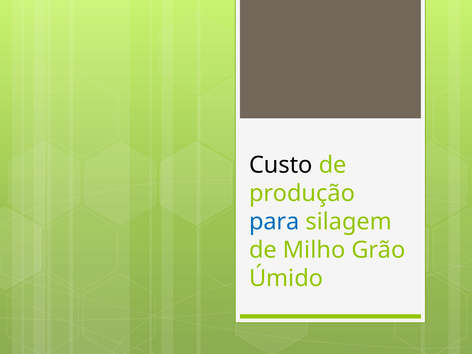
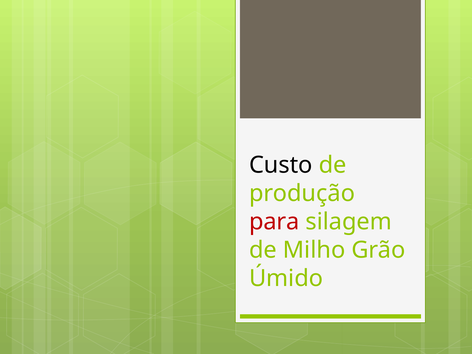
para colour: blue -> red (274, 222)
